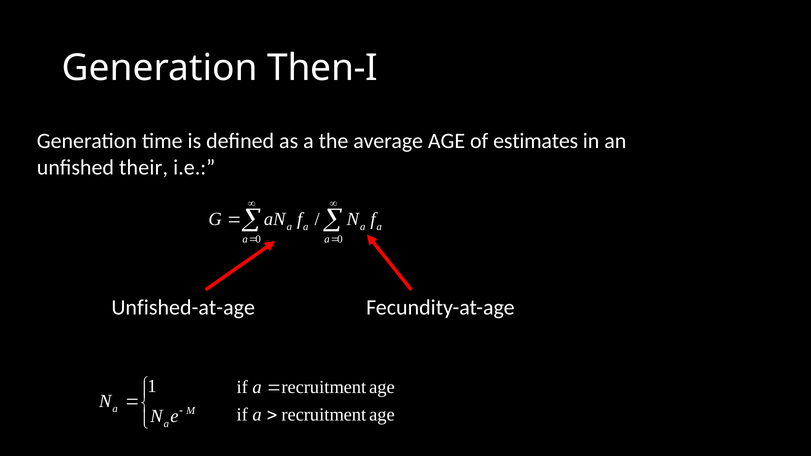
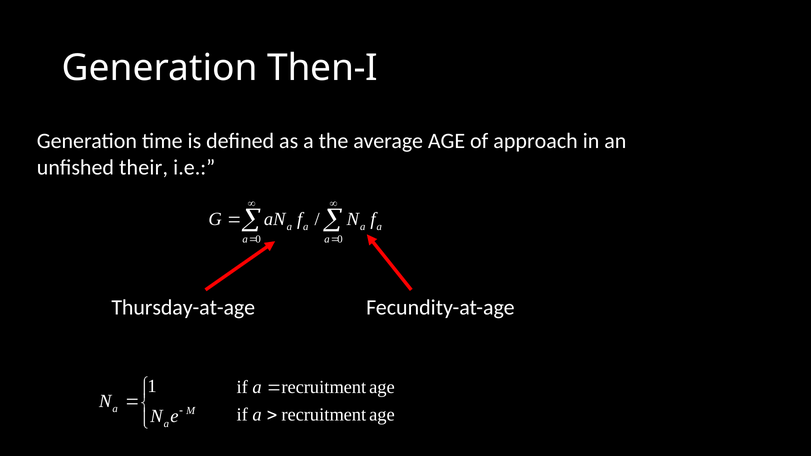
estimates: estimates -> approach (536, 141)
Unfished-at-age: Unfished-at-age -> Thursday-at-age (183, 308)
